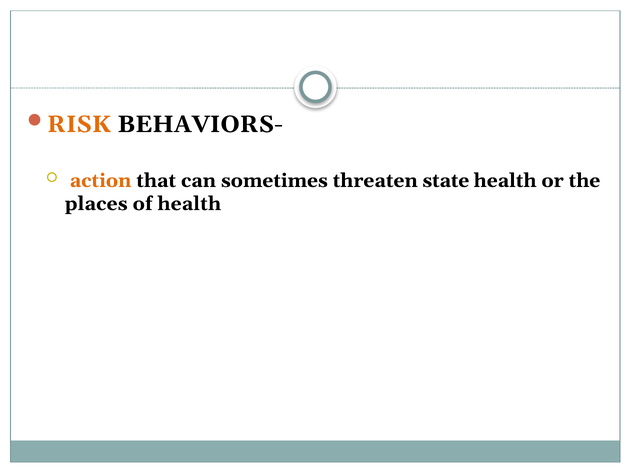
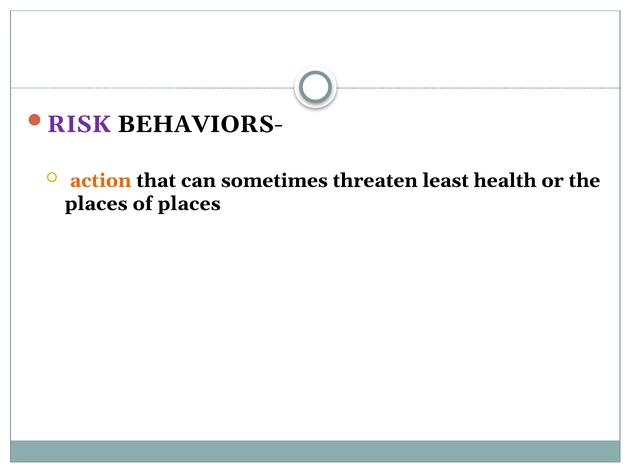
RISK colour: orange -> purple (79, 124)
state: state -> least (446, 181)
of health: health -> places (189, 204)
